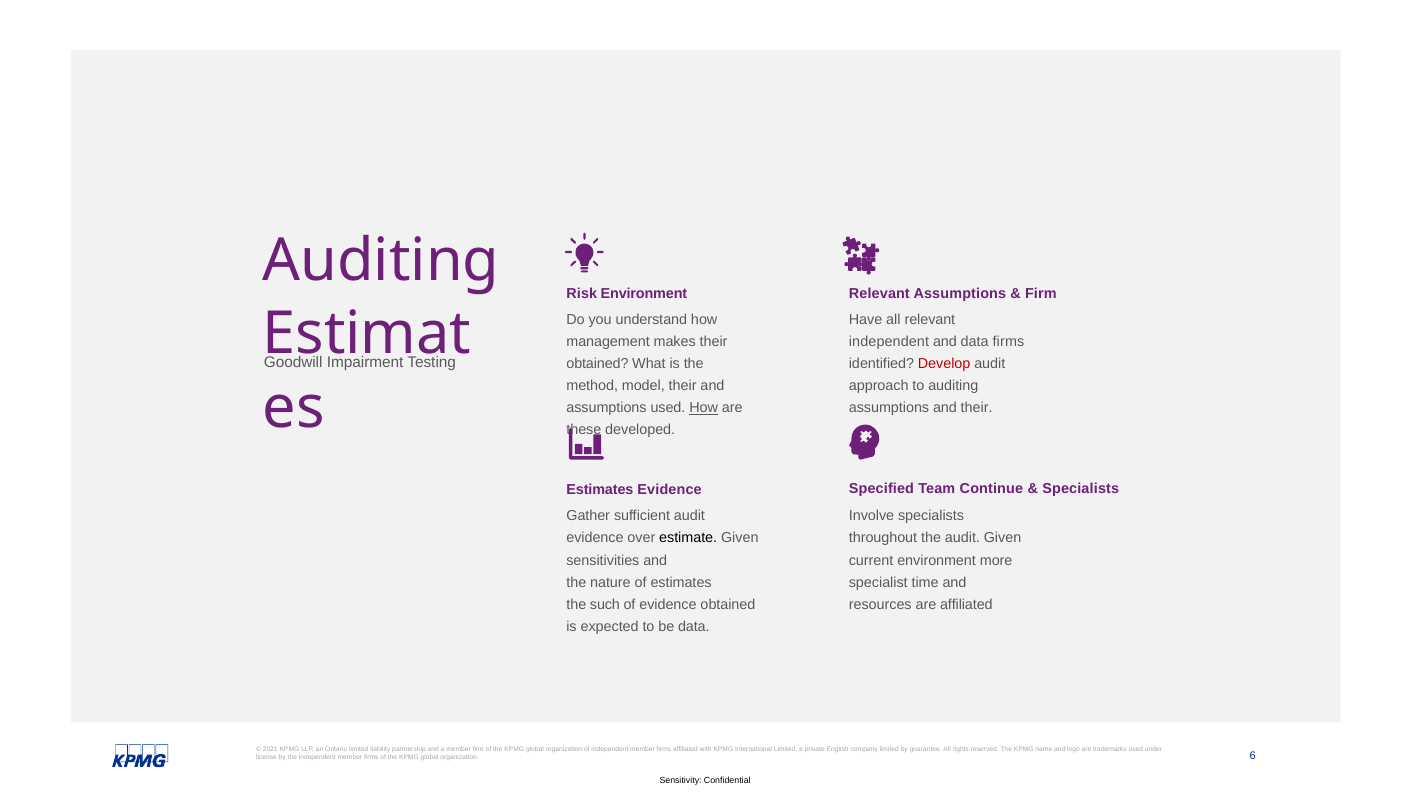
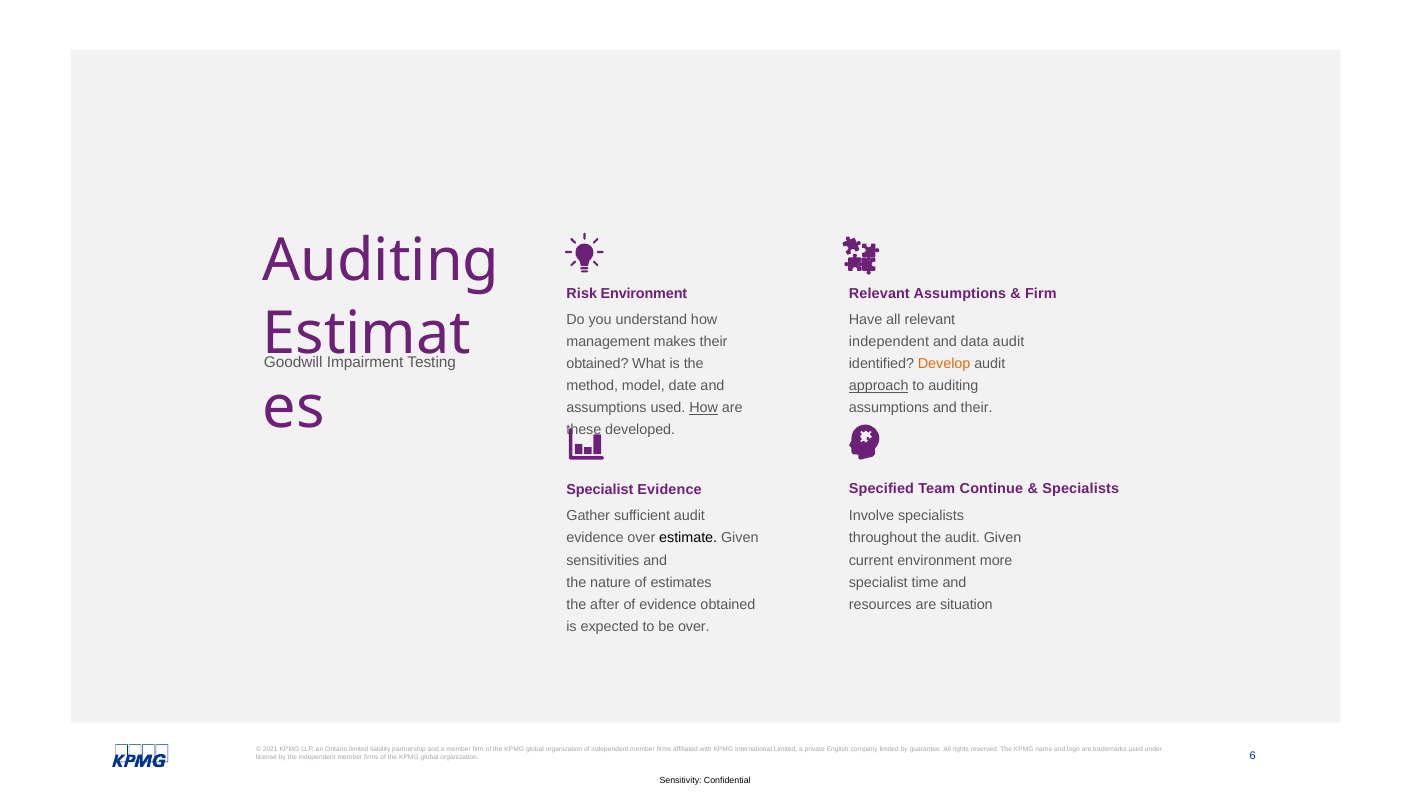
data firms: firms -> audit (1008, 342)
Develop colour: red -> orange (944, 364)
model their: their -> date (683, 386)
approach underline: none -> present (879, 386)
Estimates: Estimates -> Specialist (600, 490)
such: such -> after (605, 604)
are affiliated: affiliated -> situation (966, 604)
be data: data -> over (694, 626)
